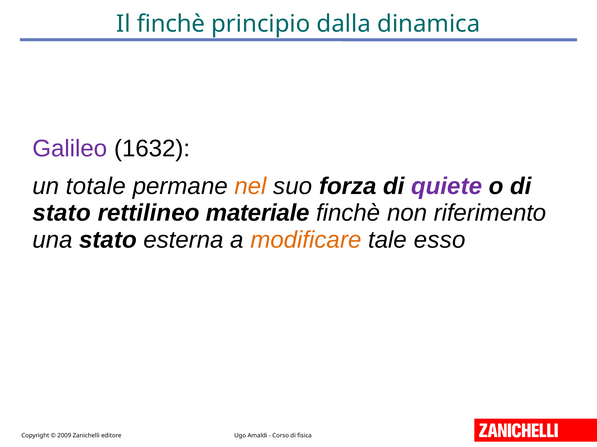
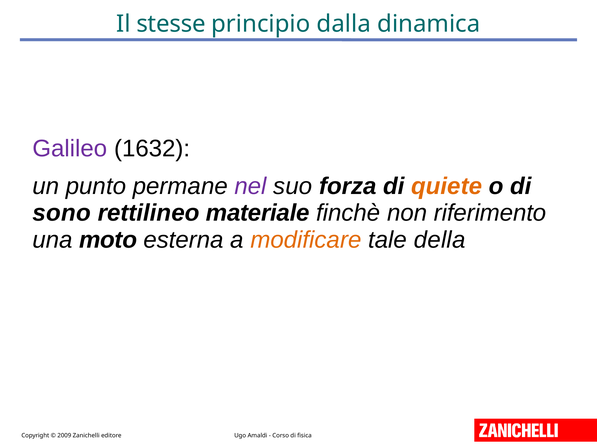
Il finchè: finchè -> stesse (171, 24)
totale: totale -> punto (96, 186)
nel colour: orange -> purple (251, 186)
quiete colour: purple -> orange (447, 186)
stato: stato -> sono (62, 213)
una stato: stato -> moto (108, 240)
esso: esso -> della (440, 240)
